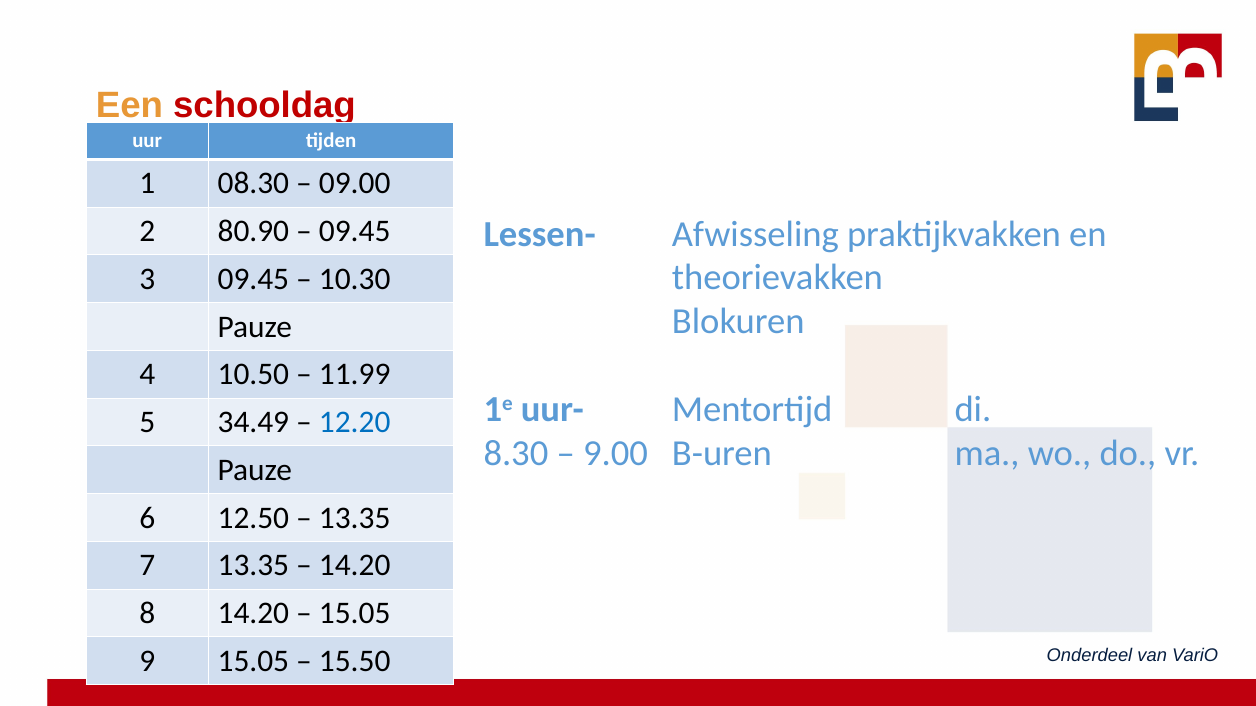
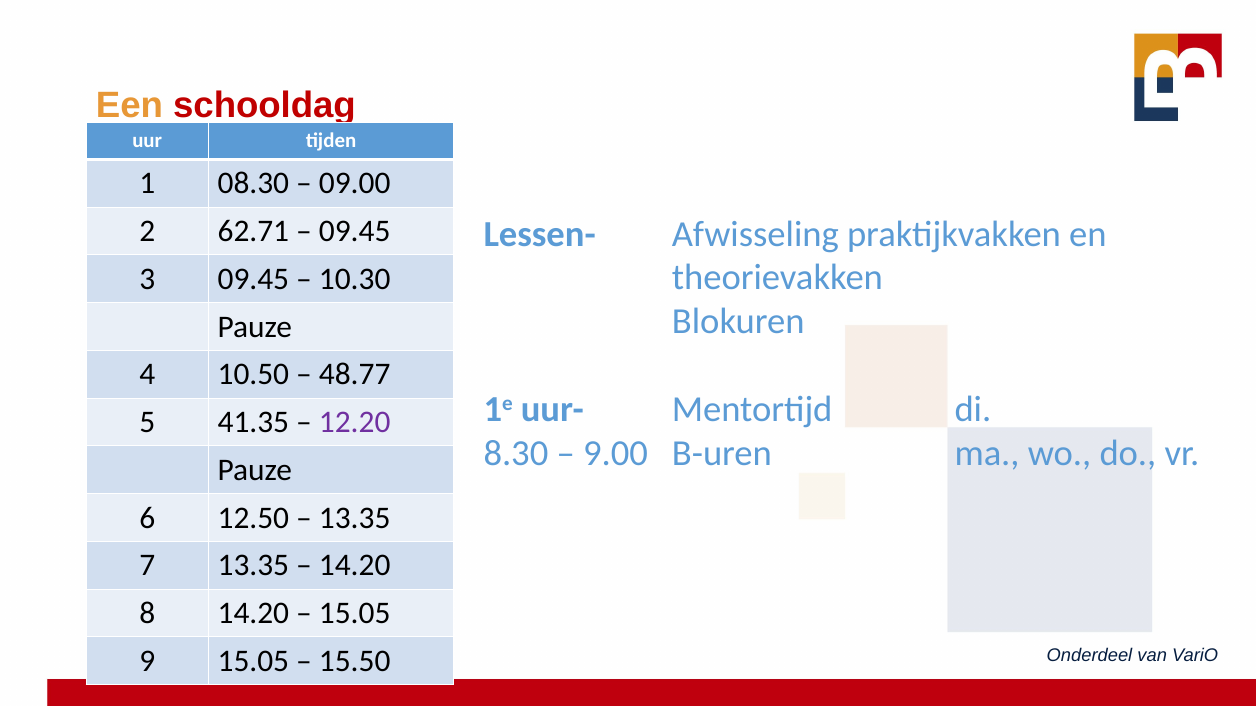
80.90: 80.90 -> 62.71 (253, 232)
11.99: 11.99 -> 48.77 (355, 375)
34.49: 34.49 -> 41.35 (253, 423)
12.20 colour: blue -> purple (355, 423)
